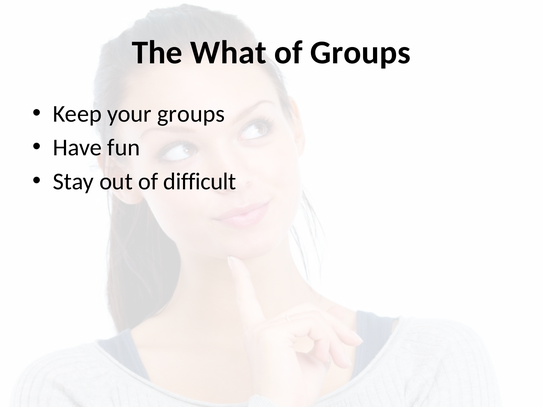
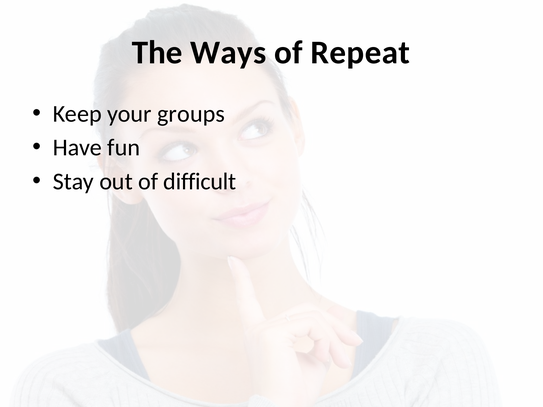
What: What -> Ways (228, 53)
of Groups: Groups -> Repeat (360, 53)
